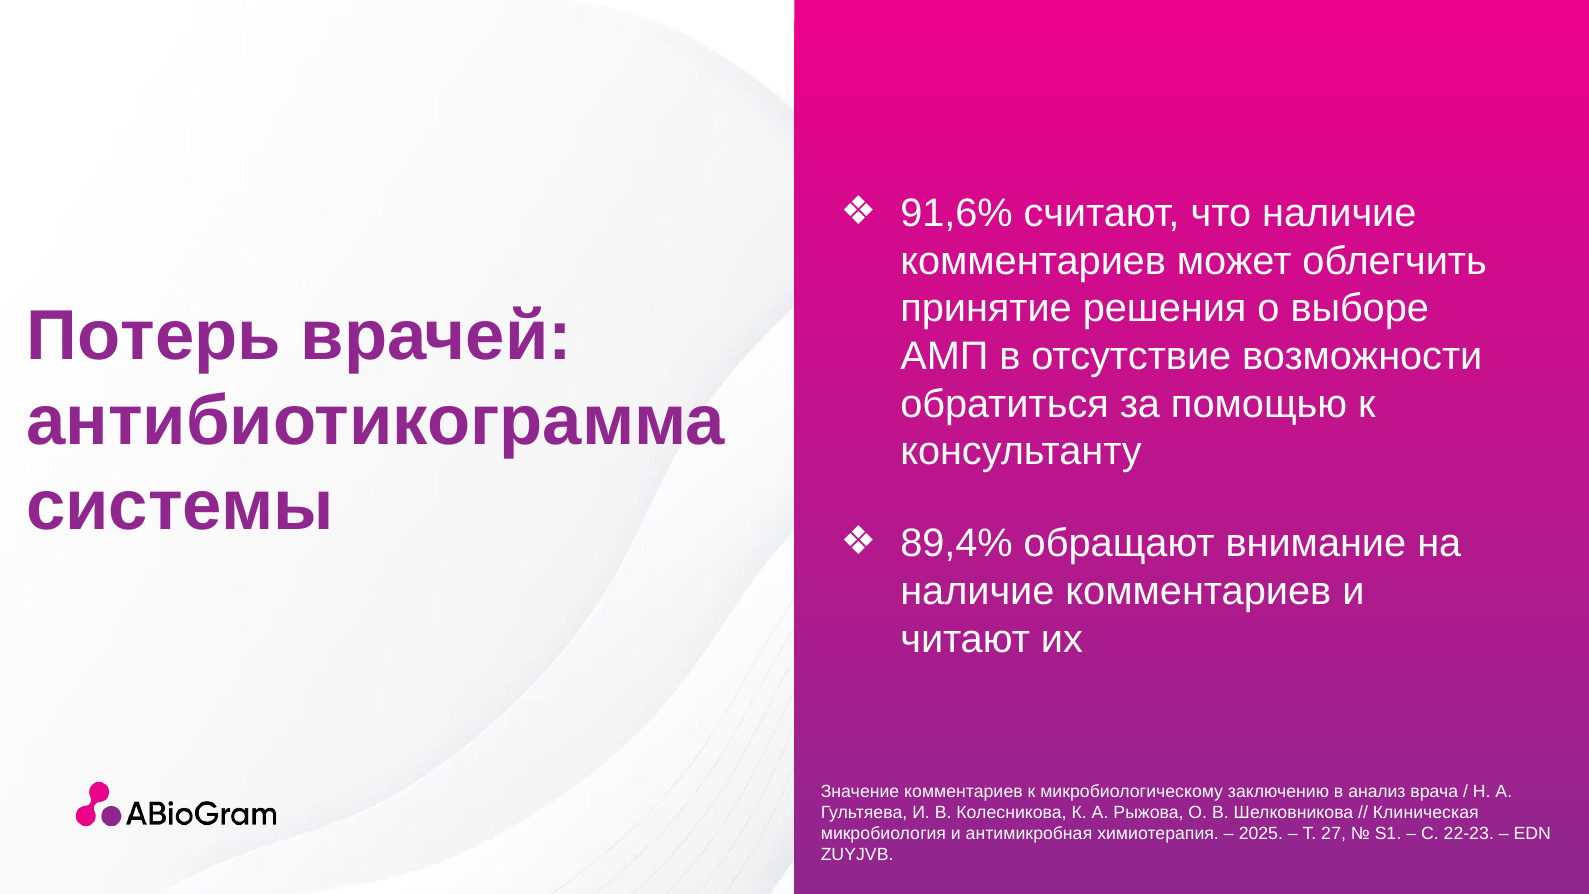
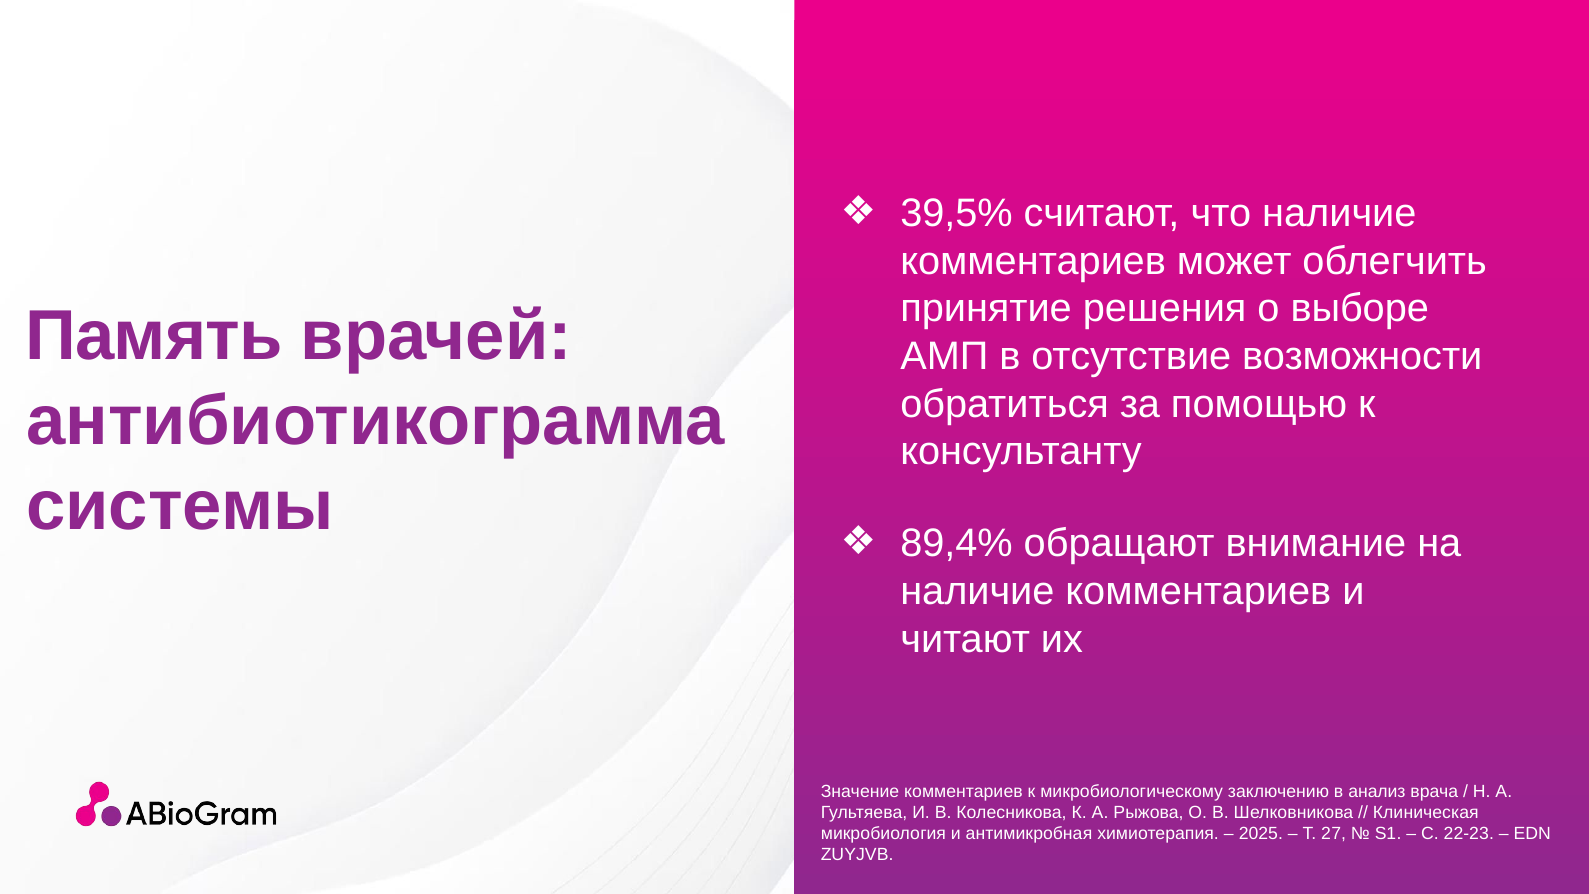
91,6%: 91,6% -> 39,5% (957, 213)
Потерь: Потерь -> Память (154, 337)
